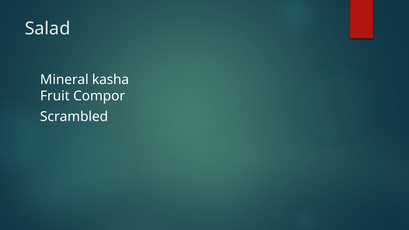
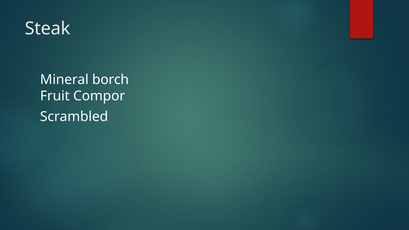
Salad: Salad -> Steak (48, 29)
kasha: kasha -> borch (111, 80)
